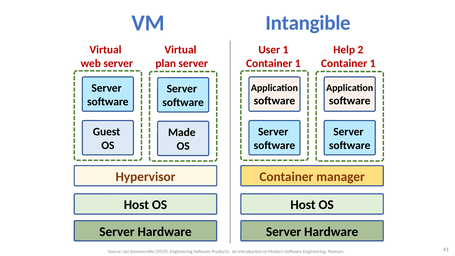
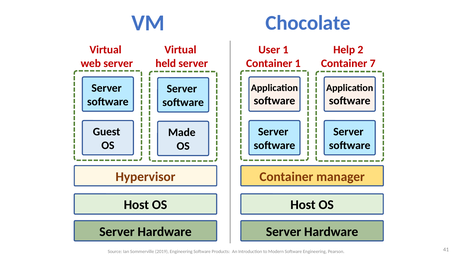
Intangible: Intangible -> Chocolate (308, 23)
plan: plan -> held (166, 63)
1: 1 -> 7 (373, 63)
